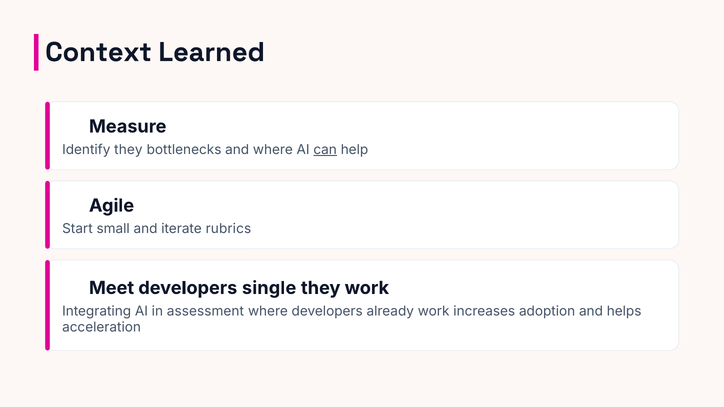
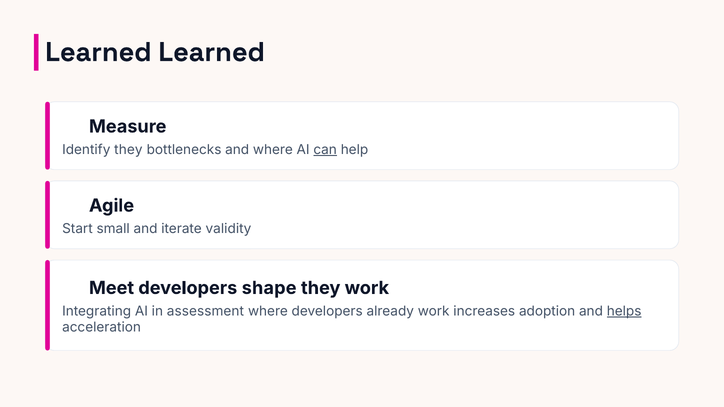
Context: Context -> Learned (98, 52)
rubrics: rubrics -> validity (228, 229)
single: single -> shape (269, 288)
helps underline: none -> present (624, 311)
